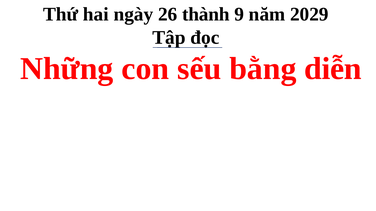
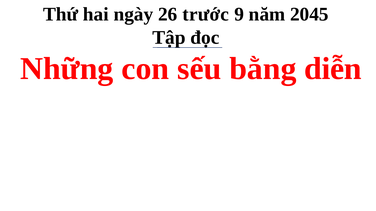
thành: thành -> trước (206, 14)
2029: 2029 -> 2045 (309, 14)
